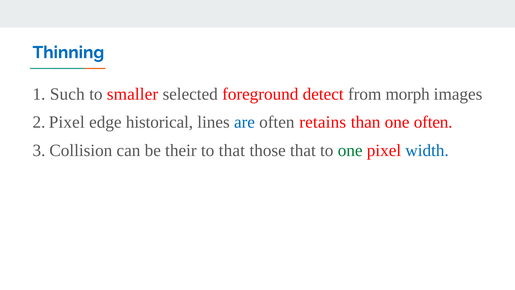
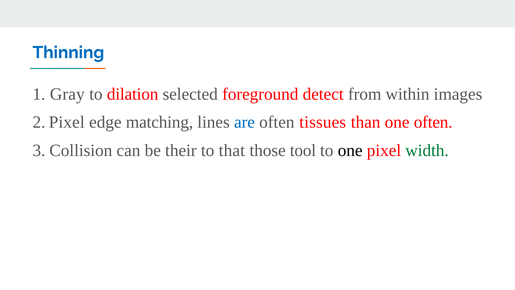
Such: Such -> Gray (67, 94)
smaller: smaller -> dilation (133, 94)
morph: morph -> within (408, 94)
historical: historical -> matching (160, 122)
retains: retains -> tissues (323, 122)
those that: that -> tool (303, 150)
one colour: green -> black (350, 150)
width colour: blue -> green (427, 150)
